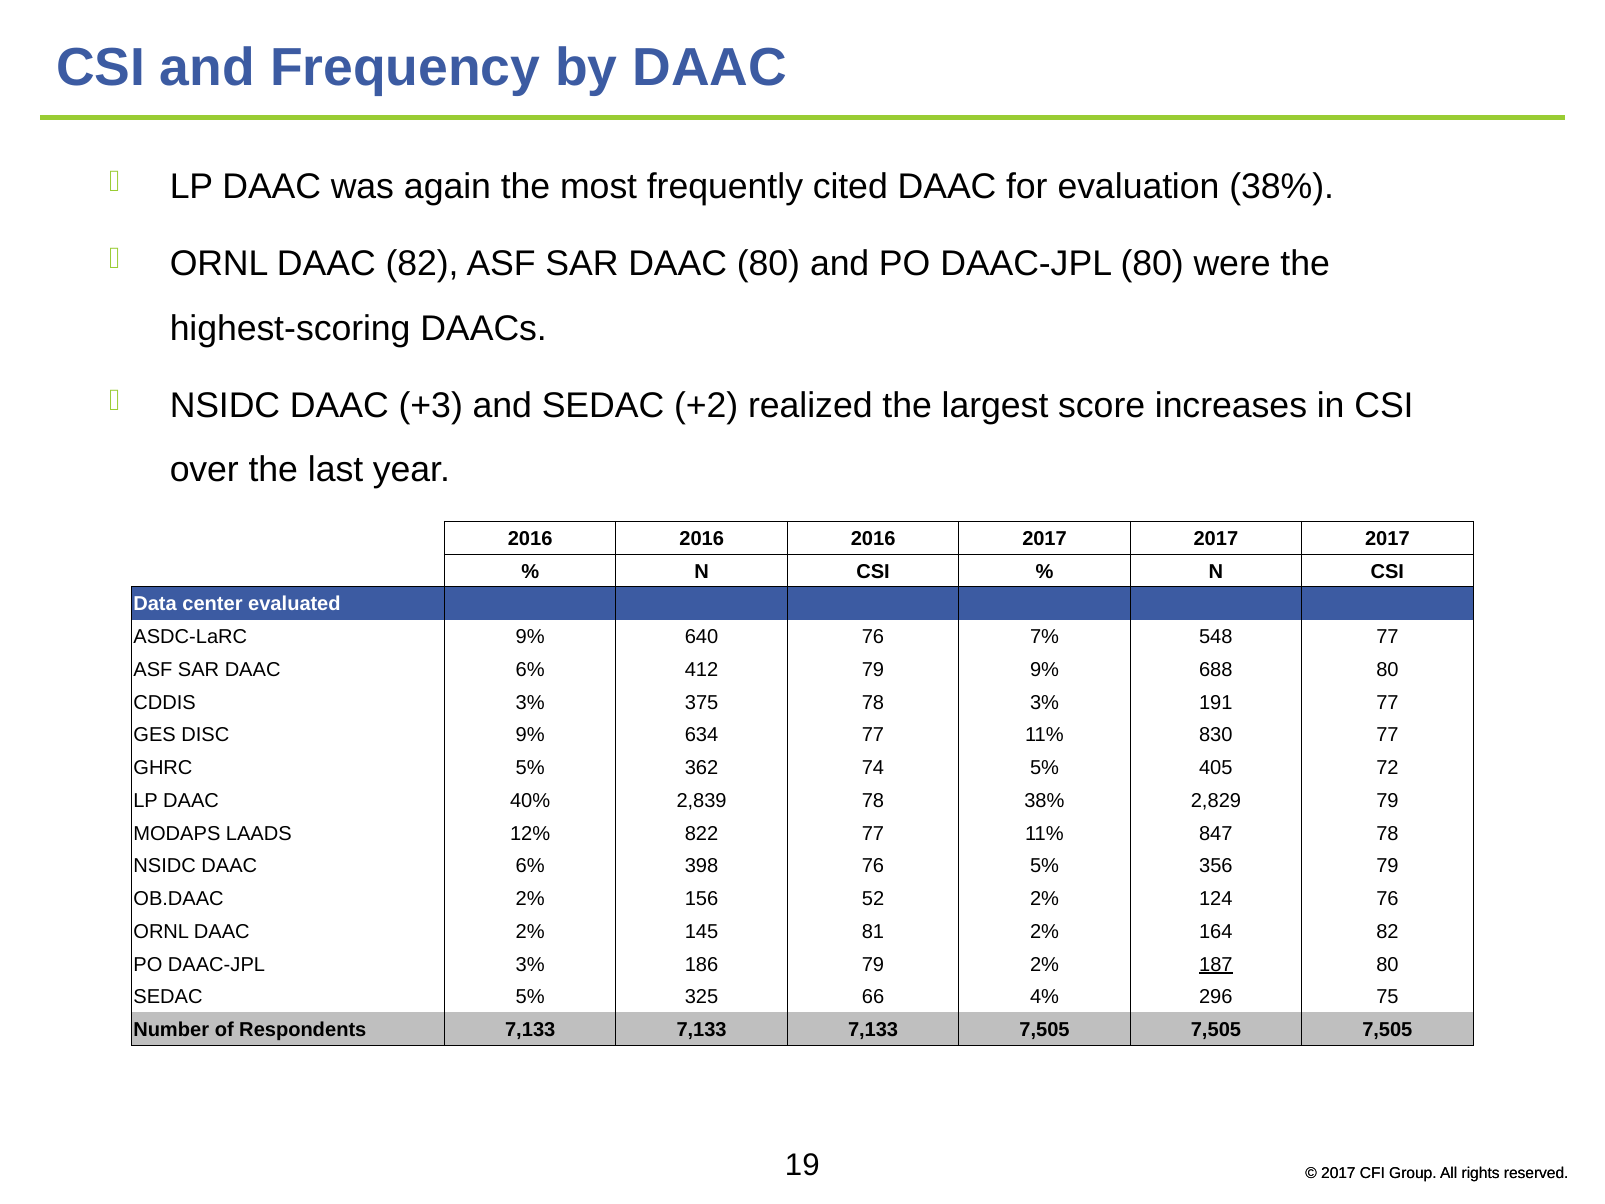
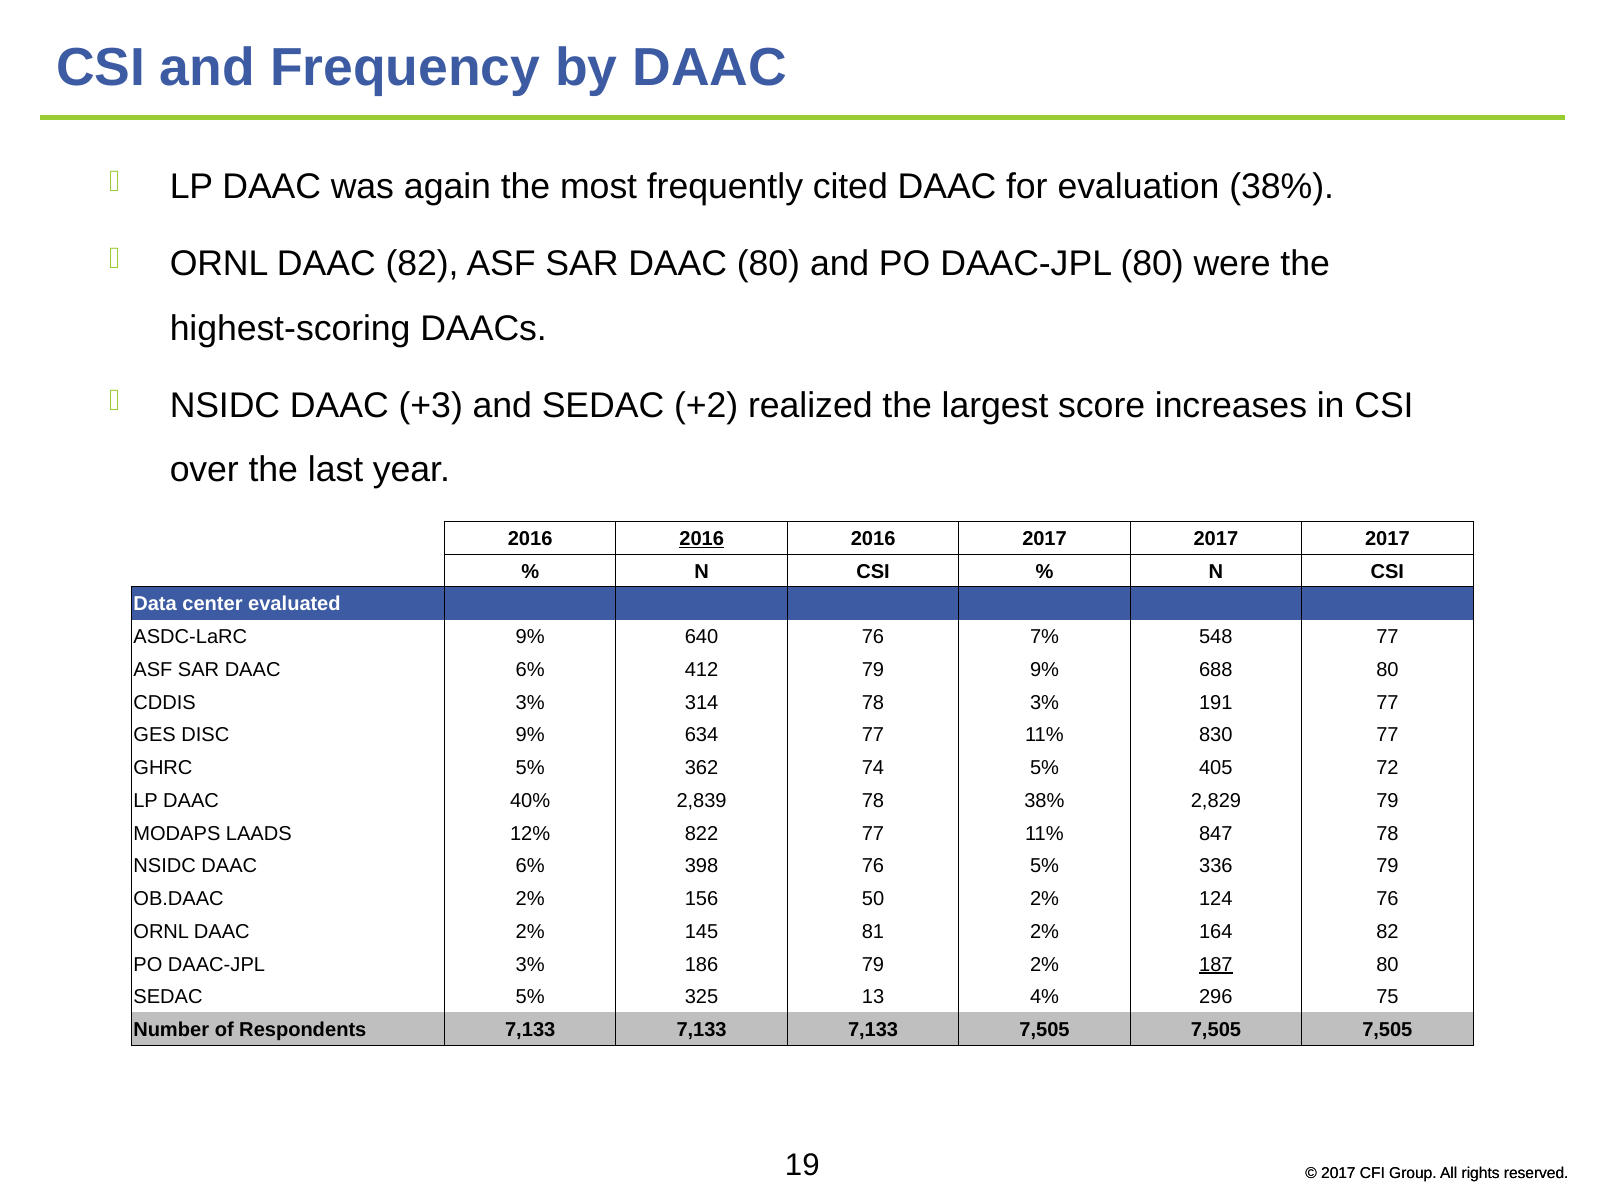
2016 underline: none -> present (702, 539)
375: 375 -> 314 (702, 702)
356: 356 -> 336 (1216, 866)
52: 52 -> 50 (873, 899)
66: 66 -> 13 (873, 997)
